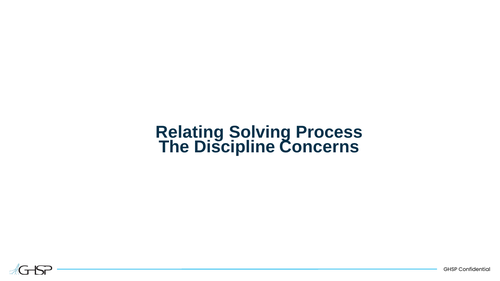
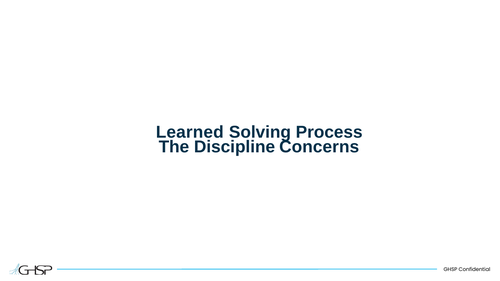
Relating: Relating -> Learned (190, 132)
